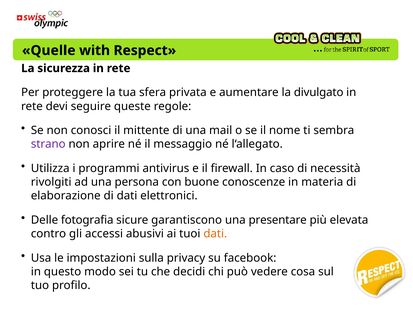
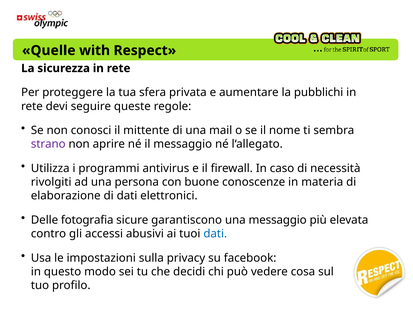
divulgato: divulgato -> pubblichi (319, 92)
una presentare: presentare -> messaggio (278, 220)
dati colour: orange -> blue (215, 234)
